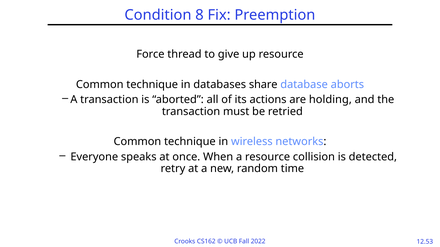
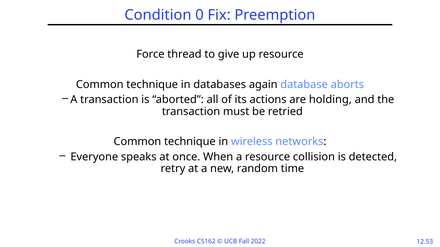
8: 8 -> 0 (200, 15)
share: share -> again (263, 85)
